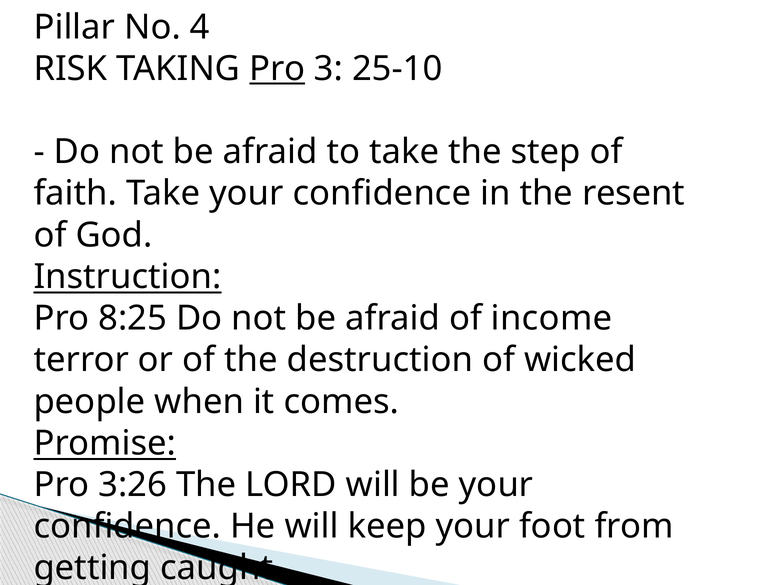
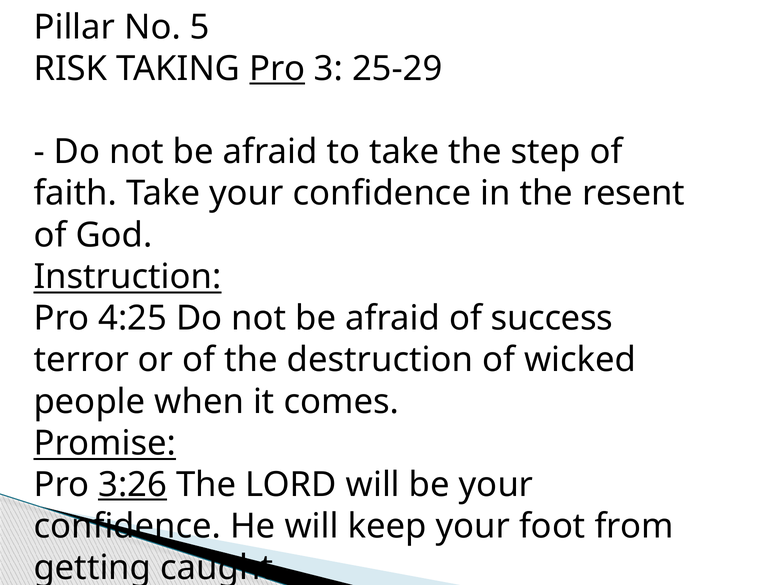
4: 4 -> 5 (200, 27)
25-10: 25-10 -> 25-29 (397, 69)
8:25: 8:25 -> 4:25 (133, 318)
income: income -> success (552, 318)
3:26 underline: none -> present (133, 485)
